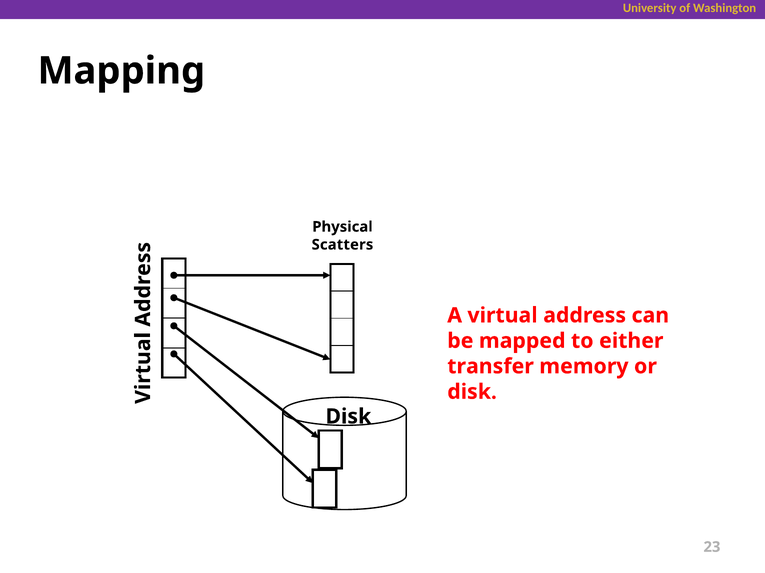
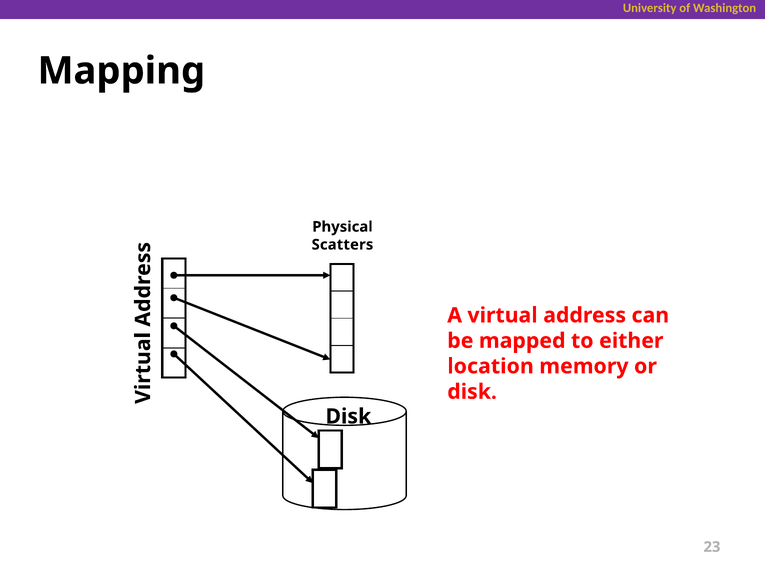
transfer: transfer -> location (491, 367)
